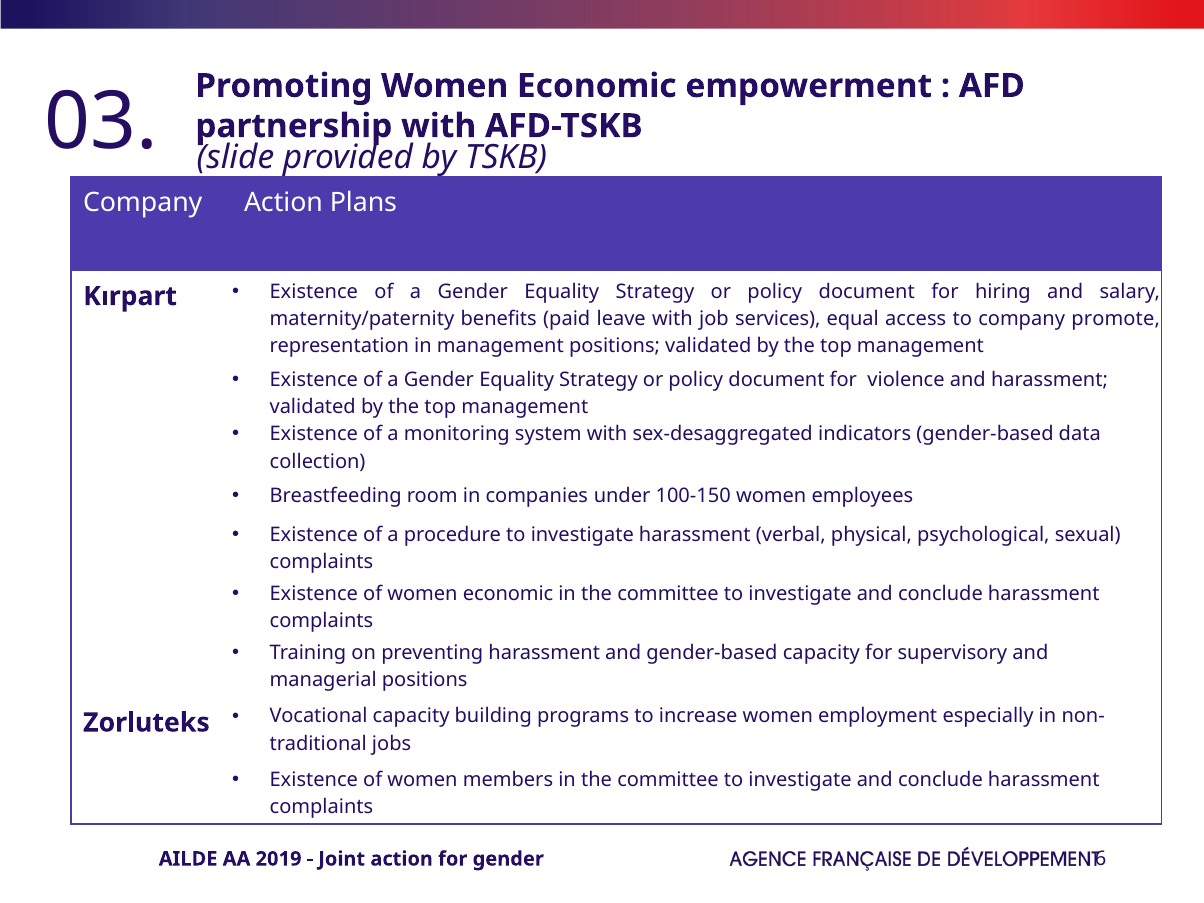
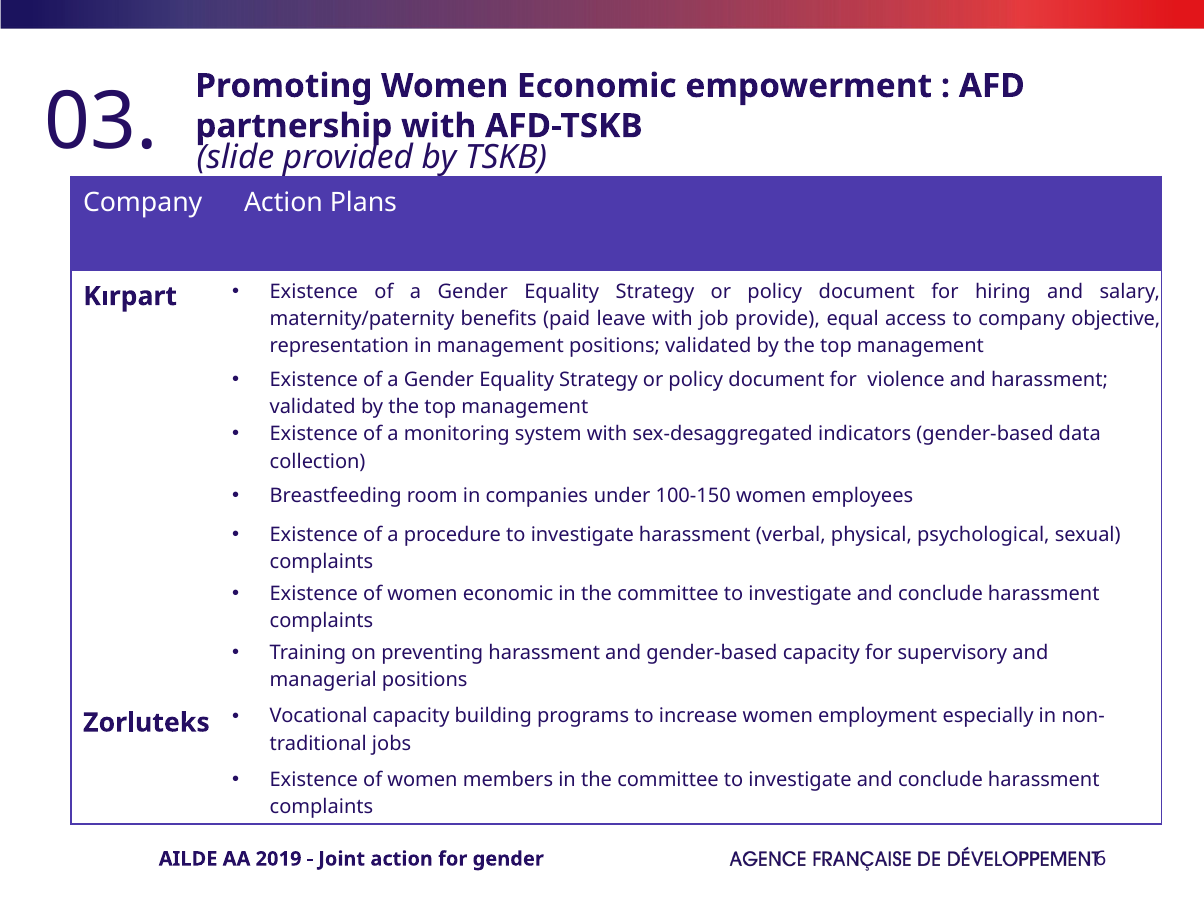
services: services -> provide (778, 319)
promote: promote -> objective (1116, 319)
